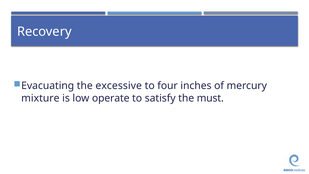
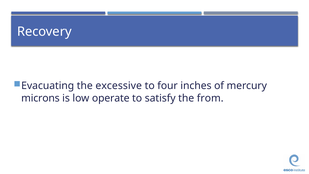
mixture: mixture -> microns (40, 98)
must: must -> from (210, 98)
